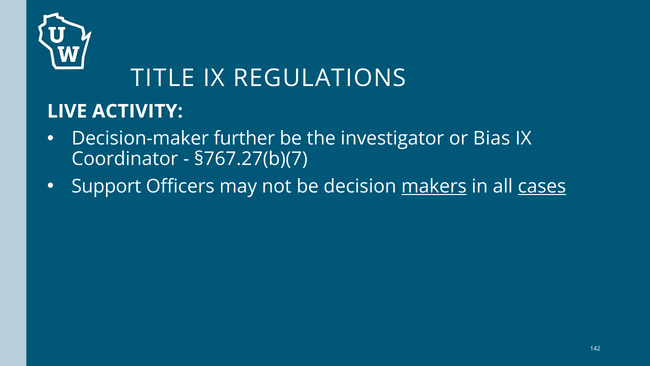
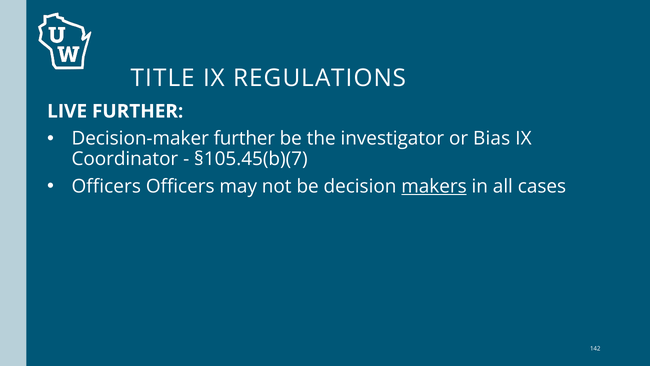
LIVE ACTIVITY: ACTIVITY -> FURTHER (138, 111)
§767.27(b)(7: §767.27(b)(7 -> §105.45(b)(7 (251, 159)
Support: Support -> Officers (106, 186)
cases underline: present -> none (542, 186)
